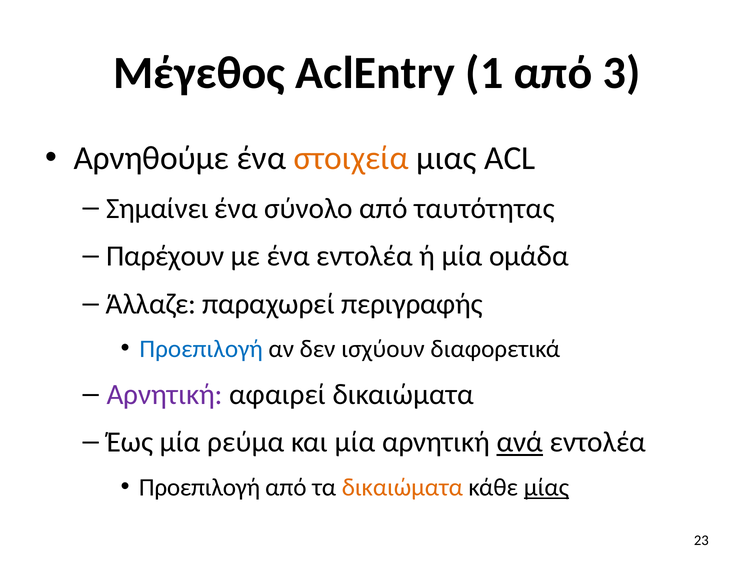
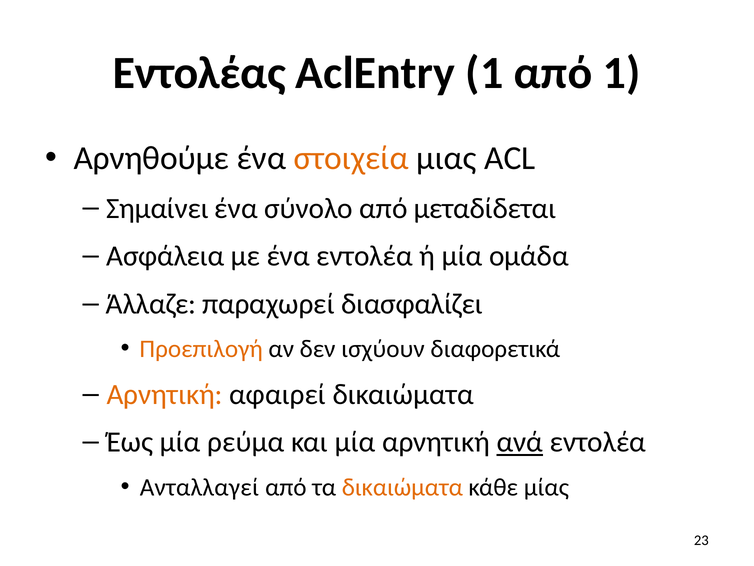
Μέγεθος: Μέγεθος -> Εντολέας (199, 73)
από 3: 3 -> 1 (622, 73)
ταυτότητας: ταυτότητας -> μεταδίδεται (485, 208)
Παρέχουν: Παρέχουν -> Ασφάλεια (165, 256)
περιγραφής: περιγραφής -> διασφαλίζει (412, 304)
Προεπιλογή colour: blue -> orange (201, 349)
Αρνητική colour: purple -> orange (165, 394)
Προεπιλογή: Προεπιλογή -> Ανταλλαγεί (199, 487)
μίας underline: present -> none (546, 487)
